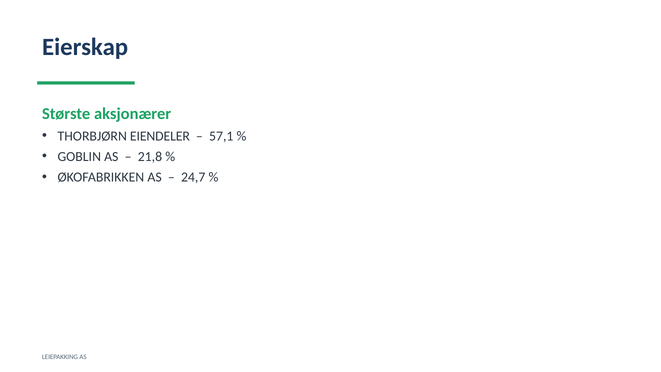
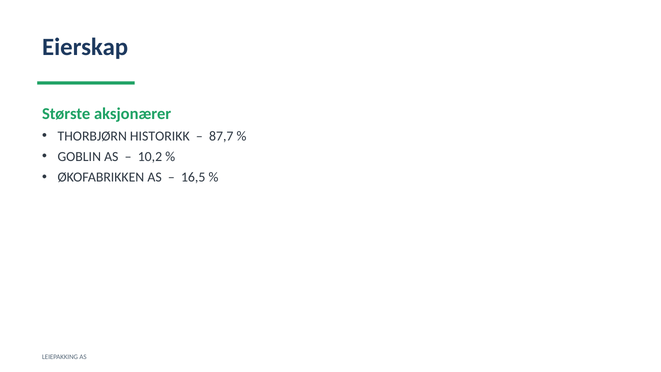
EIENDELER: EIENDELER -> HISTORIKK (160, 136)
57,1: 57,1 -> 87,7 (221, 136)
21,8: 21,8 -> 10,2 (150, 157)
24,7: 24,7 -> 16,5 (193, 177)
